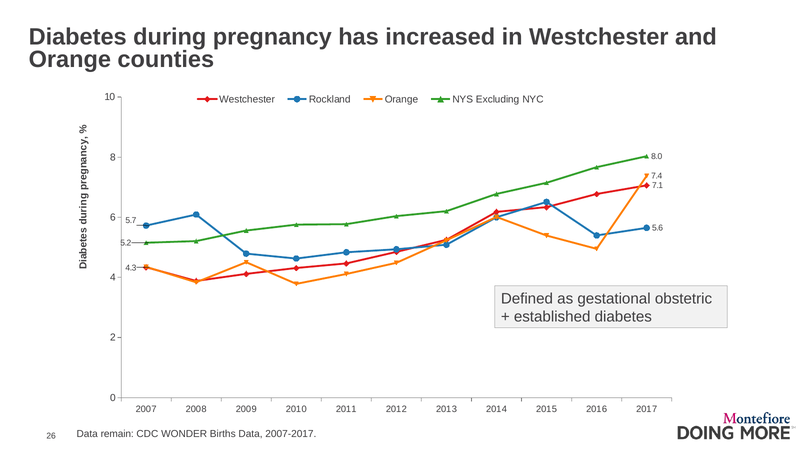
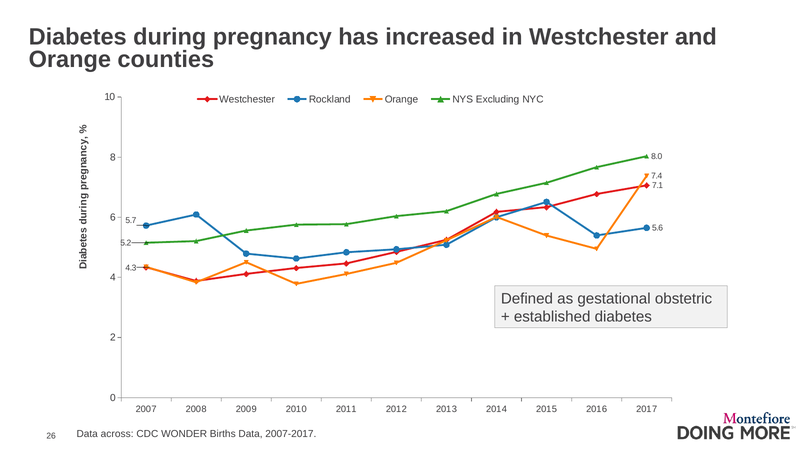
remain: remain -> across (117, 433)
